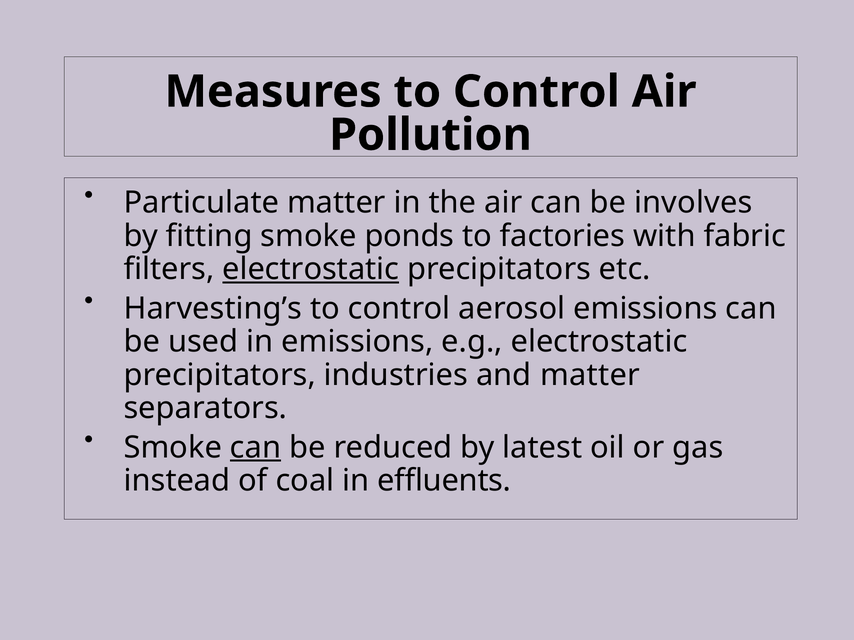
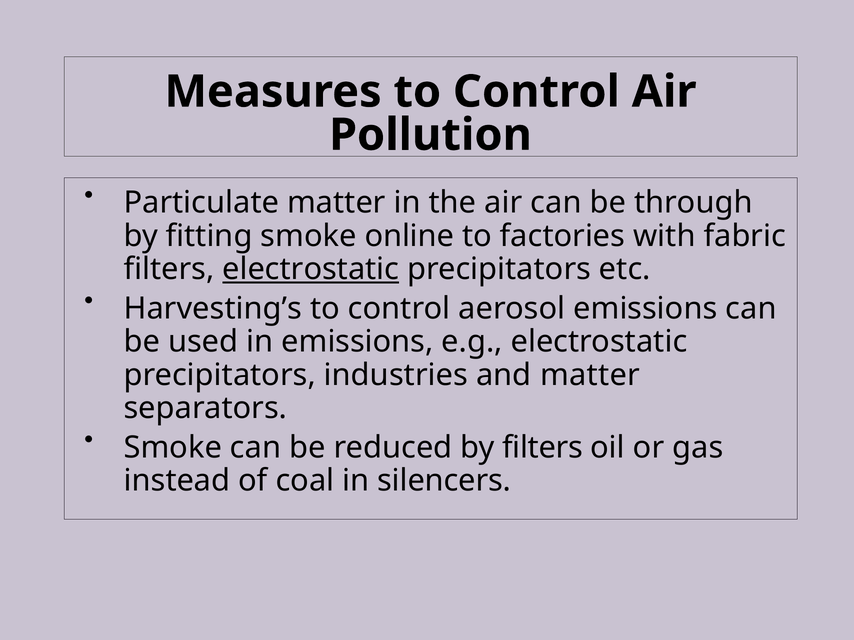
involves: involves -> through (693, 203)
ponds: ponds -> online (409, 236)
can underline: present -> none (255, 448)
by latest: latest -> filters (543, 448)
effluents: effluents -> silencers (444, 481)
